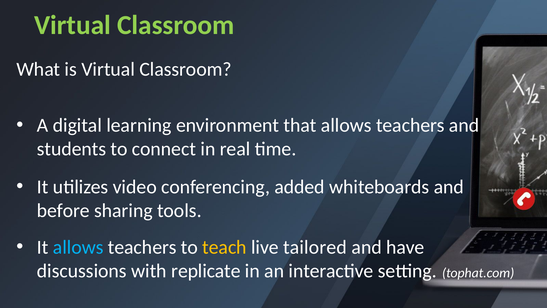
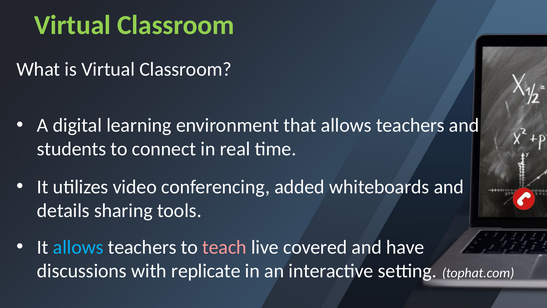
before: before -> details (63, 210)
teach colour: yellow -> pink (224, 247)
tailored: tailored -> covered (315, 247)
